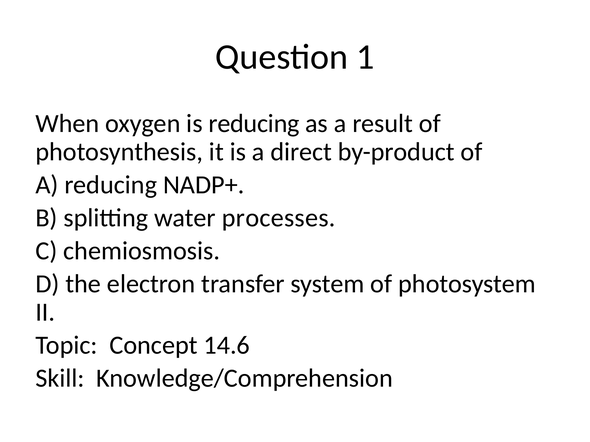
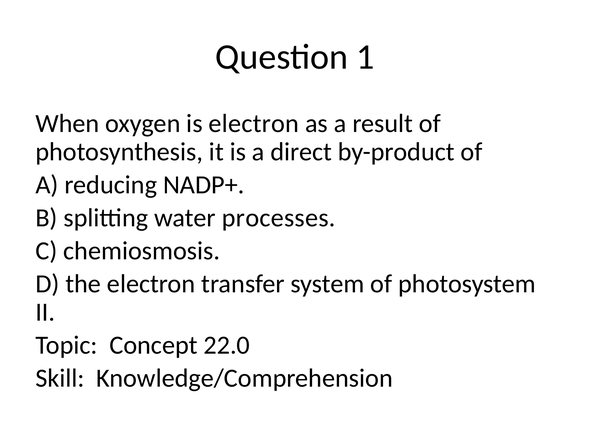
is reducing: reducing -> electron (254, 124)
14.6: 14.6 -> 22.0 (227, 346)
